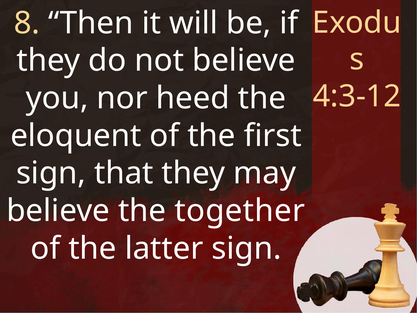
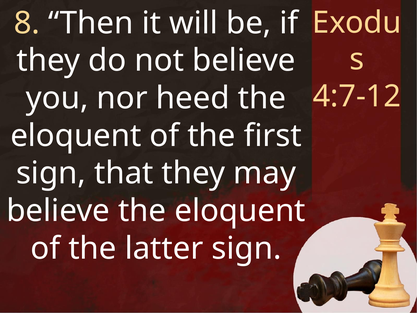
4:3-12: 4:3-12 -> 4:7-12 (357, 96)
believe the together: together -> eloquent (240, 211)
